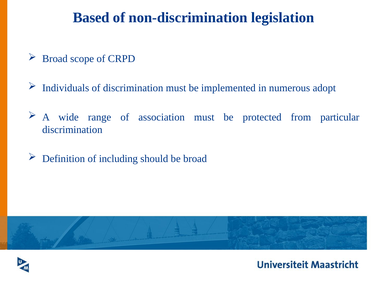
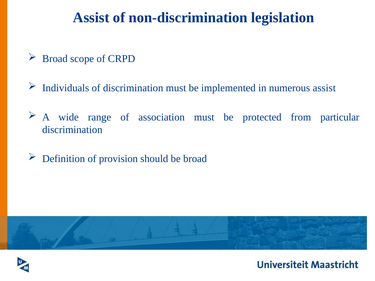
Based: Based -> Assist (91, 18)
numerous adopt: adopt -> assist (324, 88)
including: including -> provision (118, 159)
